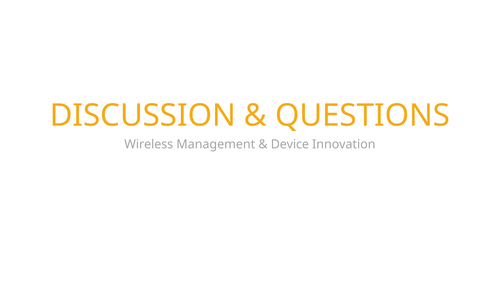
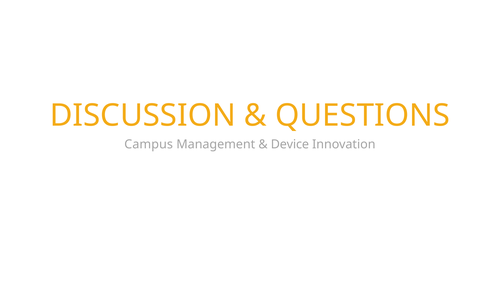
Wireless: Wireless -> Campus (149, 145)
